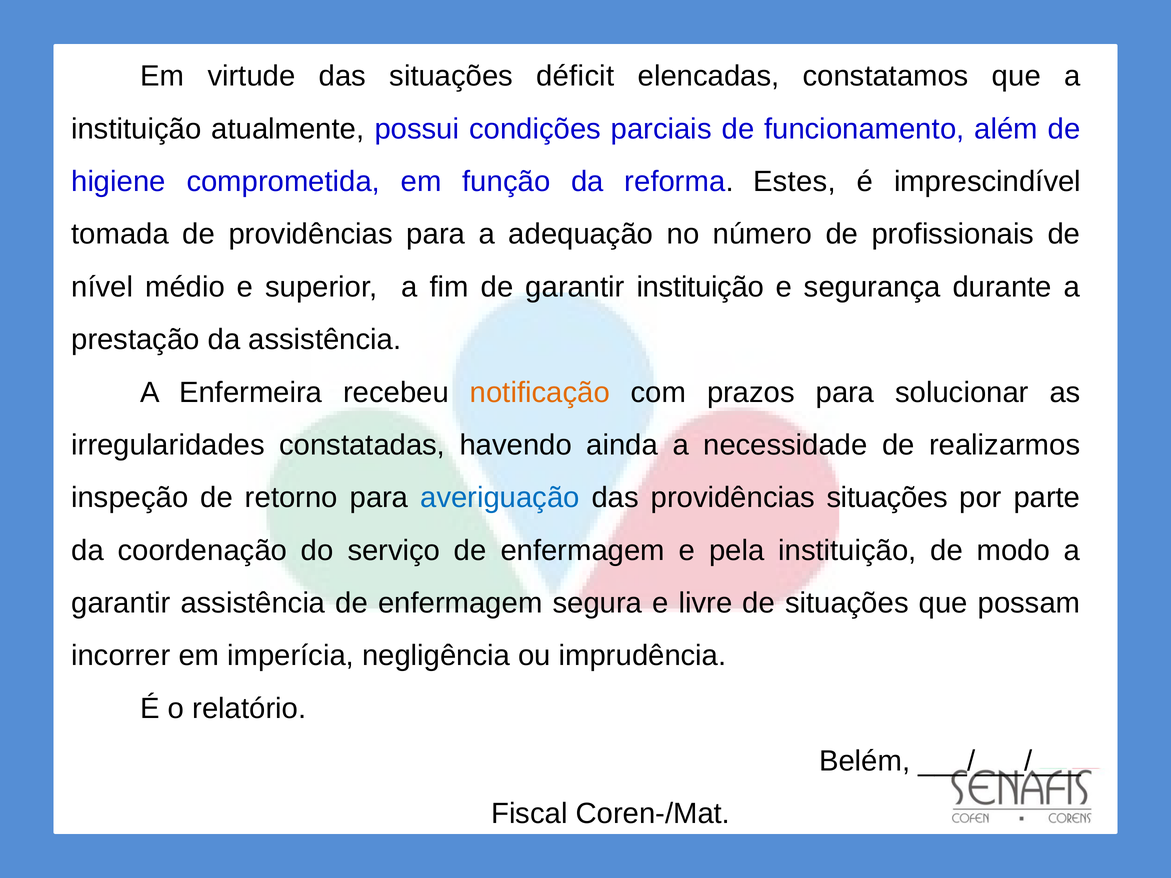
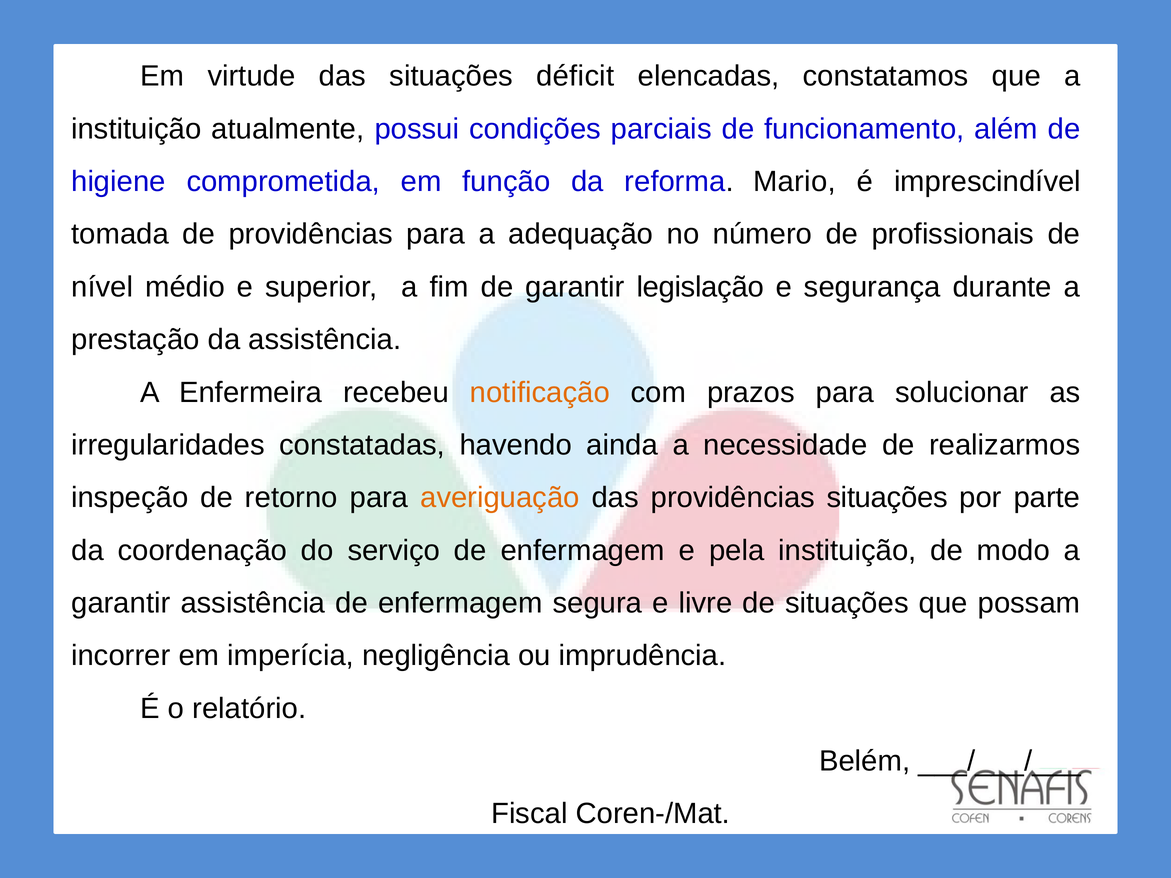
Estes: Estes -> Mario (794, 182)
garantir instituição: instituição -> legislação (700, 287)
averiguação colour: blue -> orange (500, 498)
